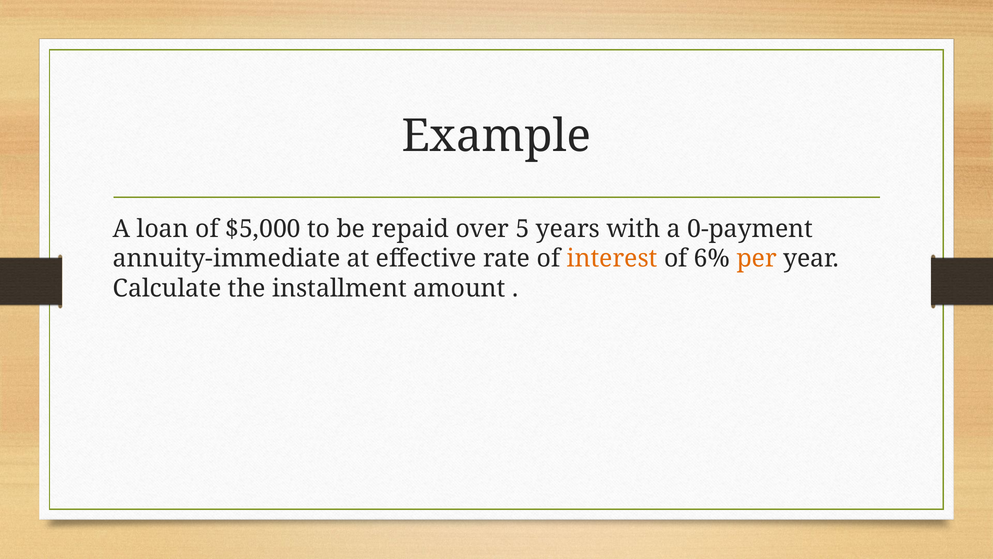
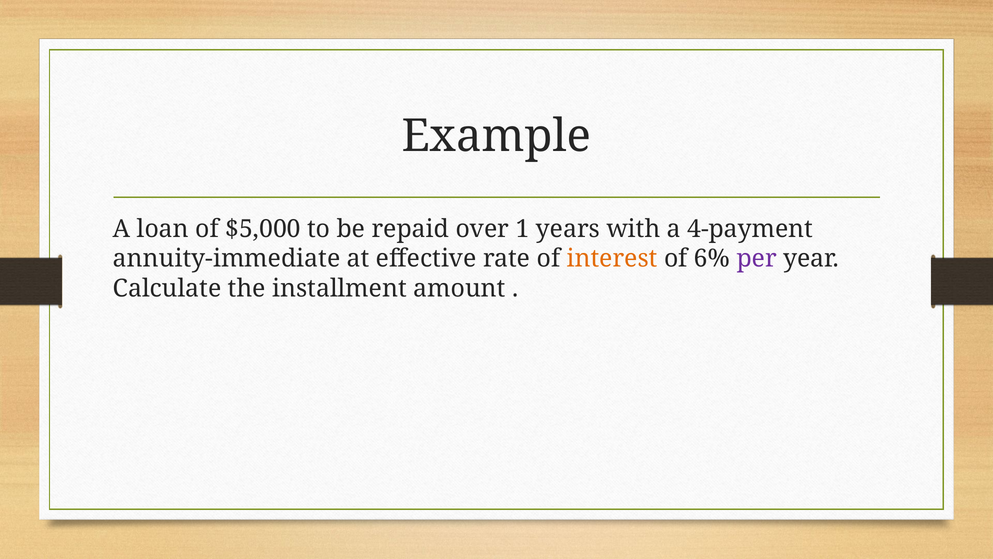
5: 5 -> 1 (523, 229)
0-payment: 0-payment -> 4-payment (750, 229)
per colour: orange -> purple (757, 258)
